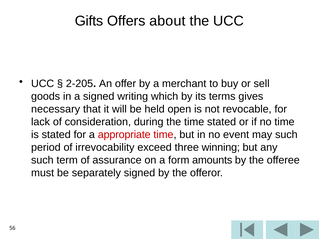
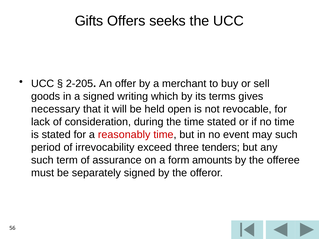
about: about -> seeks (168, 21)
appropriate: appropriate -> reasonably (124, 135)
winning: winning -> tenders (221, 147)
